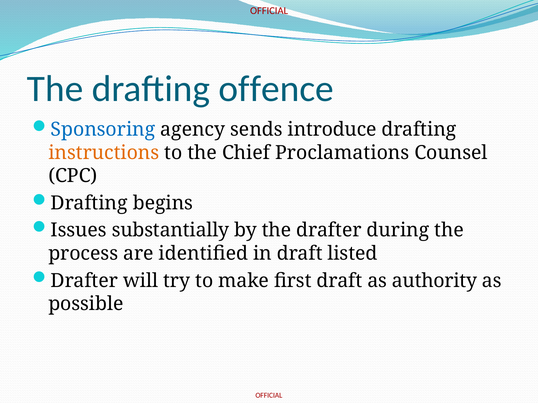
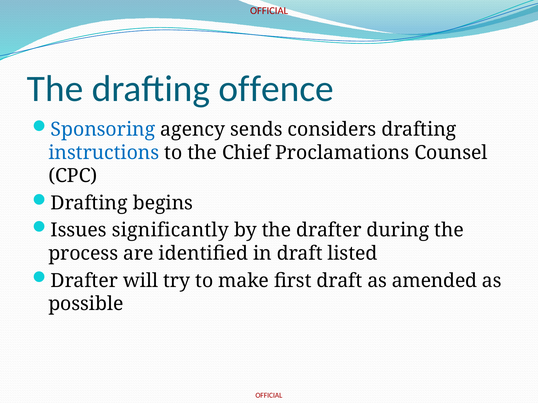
introduce: introduce -> considers (332, 130)
instructions colour: orange -> blue (104, 153)
substantially: substantially -> significantly (170, 230)
authority: authority -> amended (435, 281)
